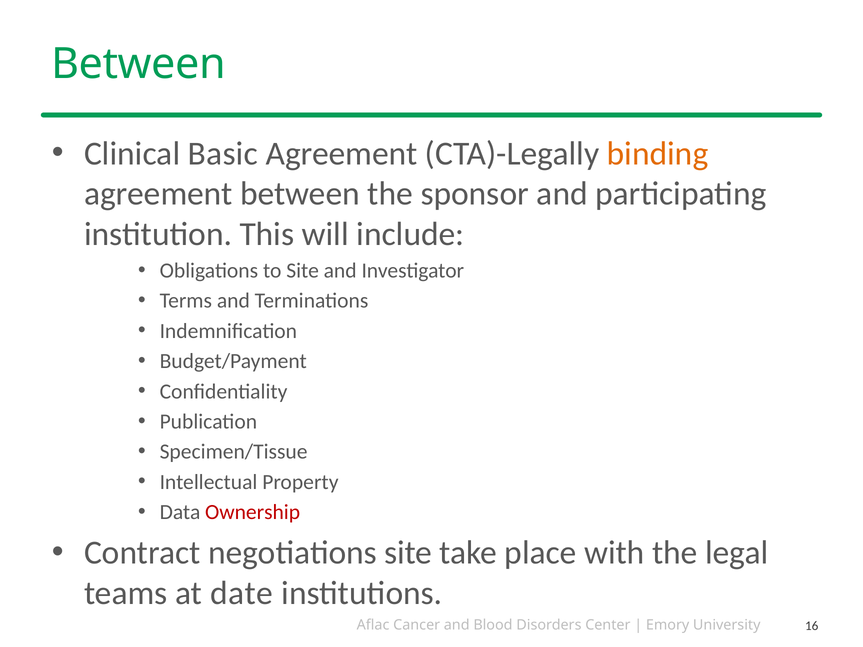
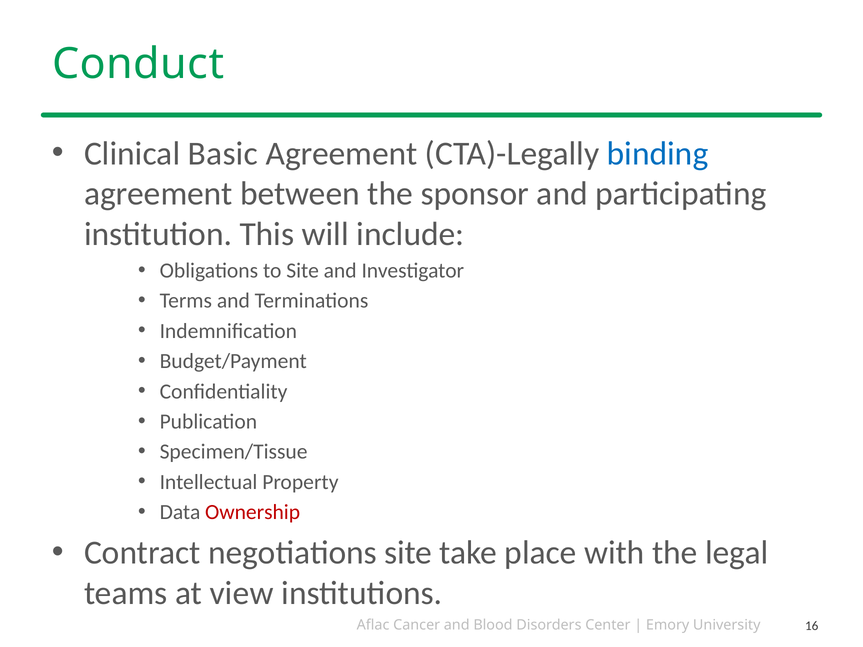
Between: Between -> Conduct (138, 64)
binding colour: orange -> blue (658, 154)
date: date -> view (242, 593)
